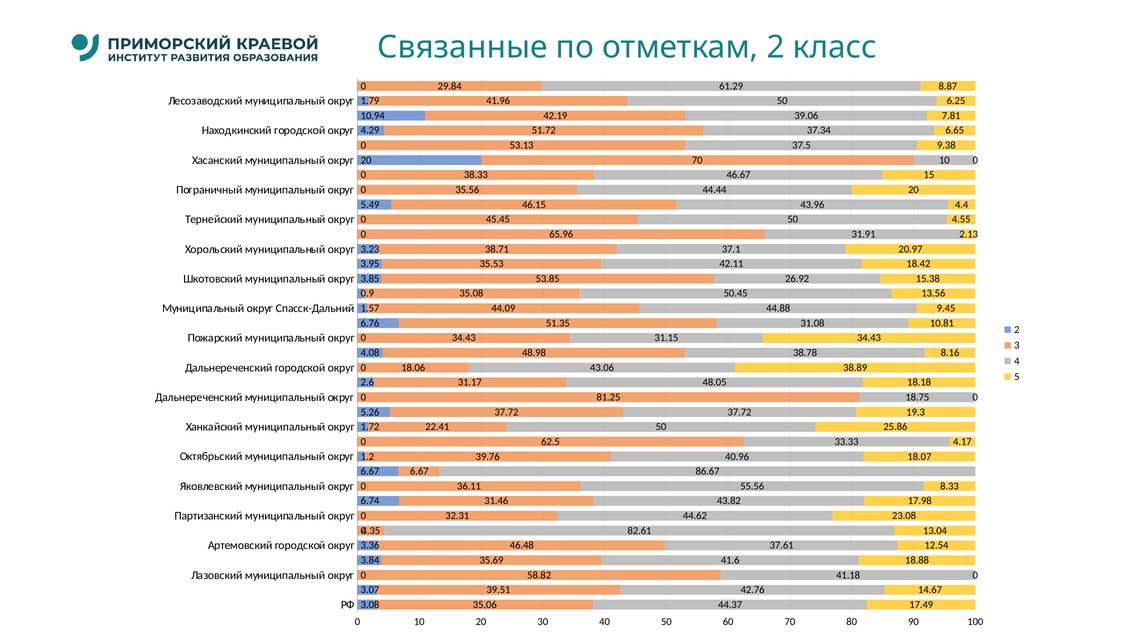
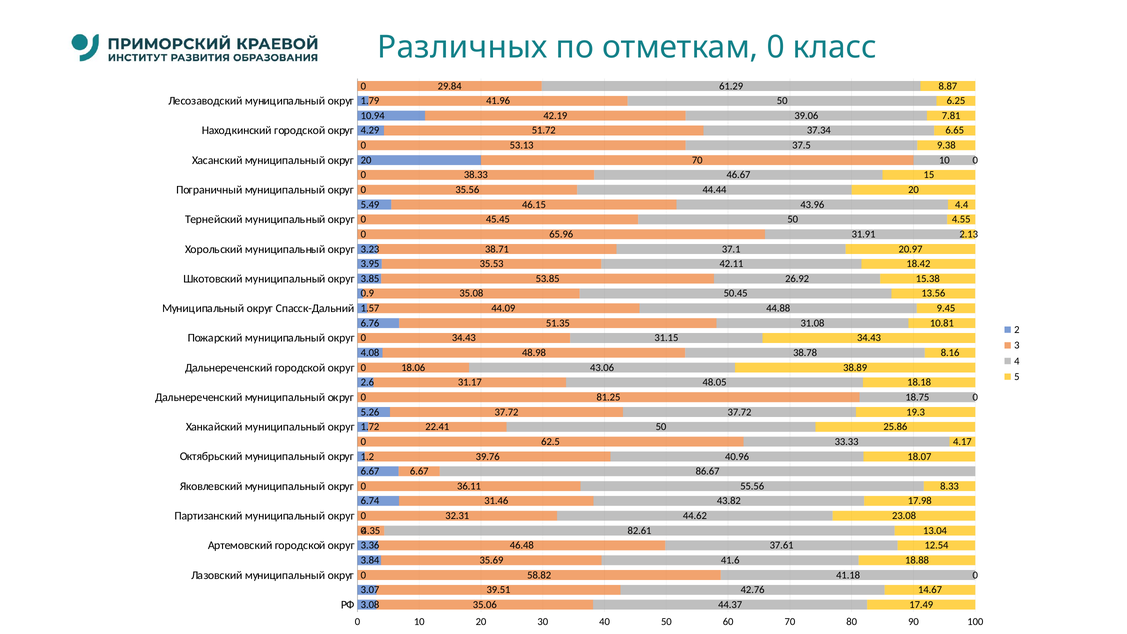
Связанные: Связанные -> Различных (462, 47)
отметкам 2: 2 -> 0 (776, 47)
